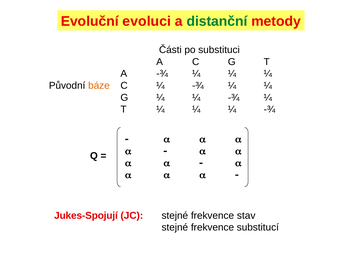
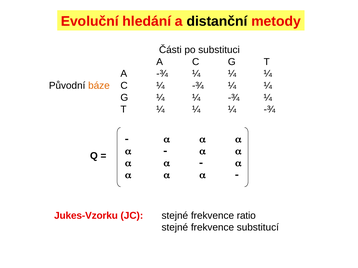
evoluci: evoluci -> hledání (147, 21)
distanční colour: green -> black (217, 21)
Jukes-Spojují: Jukes-Spojují -> Jukes-Vzorku (86, 216)
stav: stav -> ratio (246, 216)
